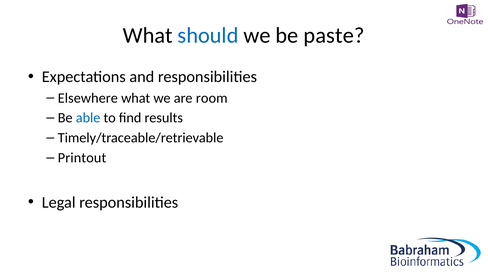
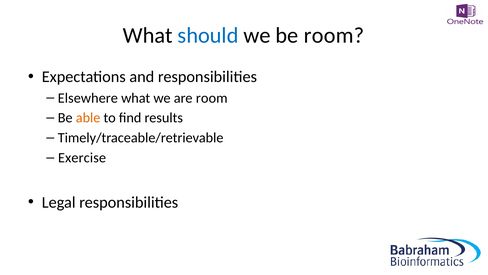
be paste: paste -> room (334, 35)
able colour: blue -> orange (88, 118)
Printout: Printout -> Exercise (82, 157)
